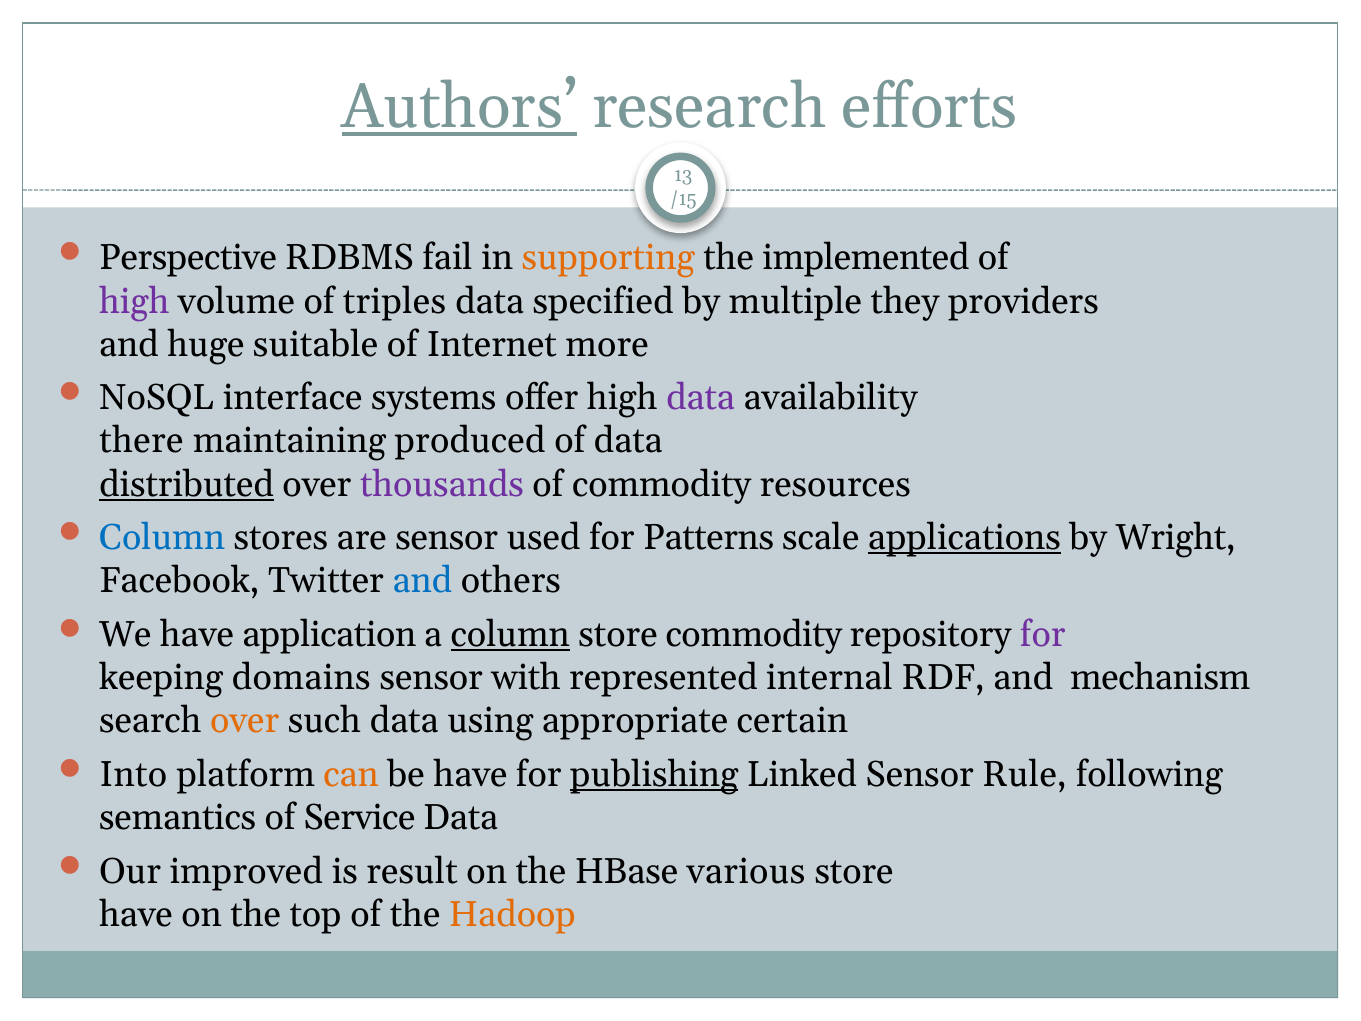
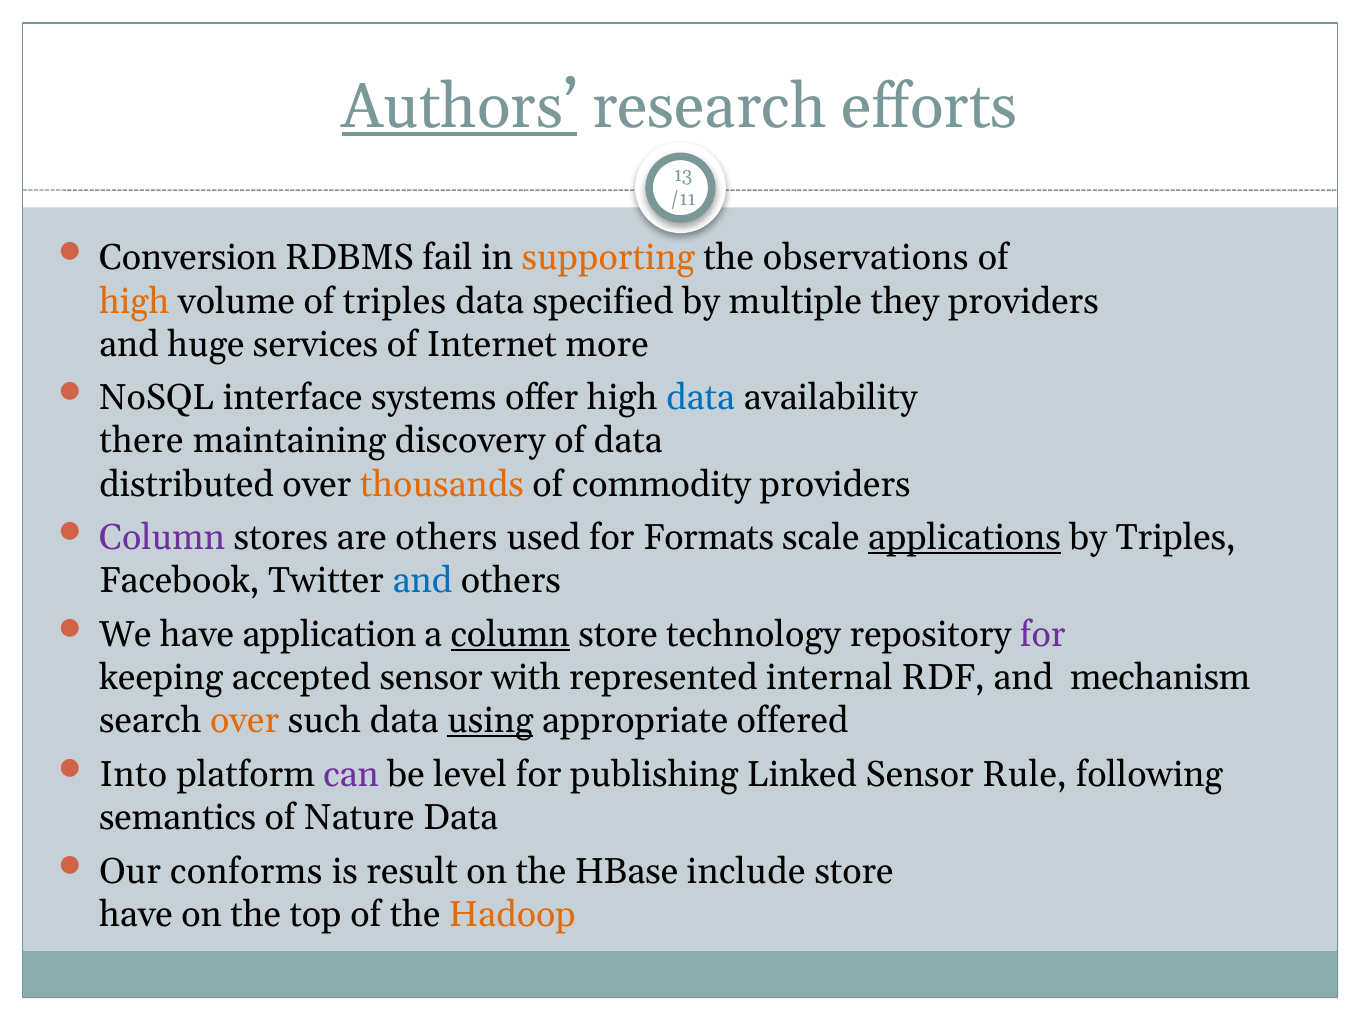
/15: /15 -> /11 (683, 199)
Perspective: Perspective -> Conversion (188, 258)
implemented: implemented -> observations (866, 258)
high colour: purple -> orange (134, 301)
suitable: suitable -> services (316, 344)
data colour: purple -> blue (701, 398)
produced: produced -> discovery (470, 441)
distributed underline: present -> none (187, 484)
thousands colour: purple -> orange (442, 484)
commodity resources: resources -> providers (835, 484)
Column colour: blue -> purple (162, 538)
are sensor: sensor -> others (446, 538)
Patterns: Patterns -> Formats (709, 538)
by Wright: Wright -> Triples (1176, 538)
store commodity: commodity -> technology (753, 635)
domains: domains -> accepted (301, 678)
using underline: none -> present (490, 721)
certain: certain -> offered (793, 721)
can colour: orange -> purple (351, 774)
be have: have -> level (470, 774)
publishing underline: present -> none (654, 774)
Service: Service -> Nature (359, 817)
improved: improved -> conforms (246, 871)
various: various -> include (746, 871)
